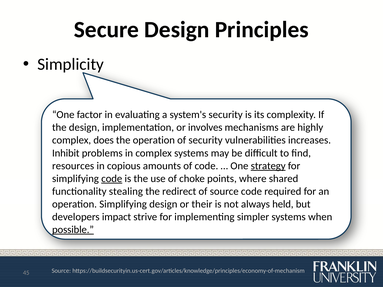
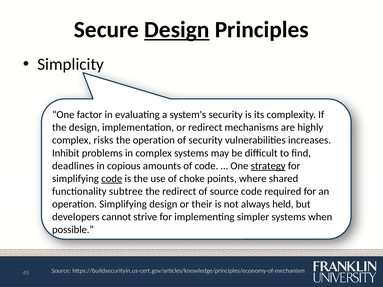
Design underline: none -> present (177, 30)
or involves: involves -> redirect (205, 128)
does: does -> risks (103, 140)
resources: resources -> deadlines (73, 166)
stealing: stealing -> subtree (126, 191)
impact: impact -> cannot (117, 217)
possible underline: present -> none (73, 230)
